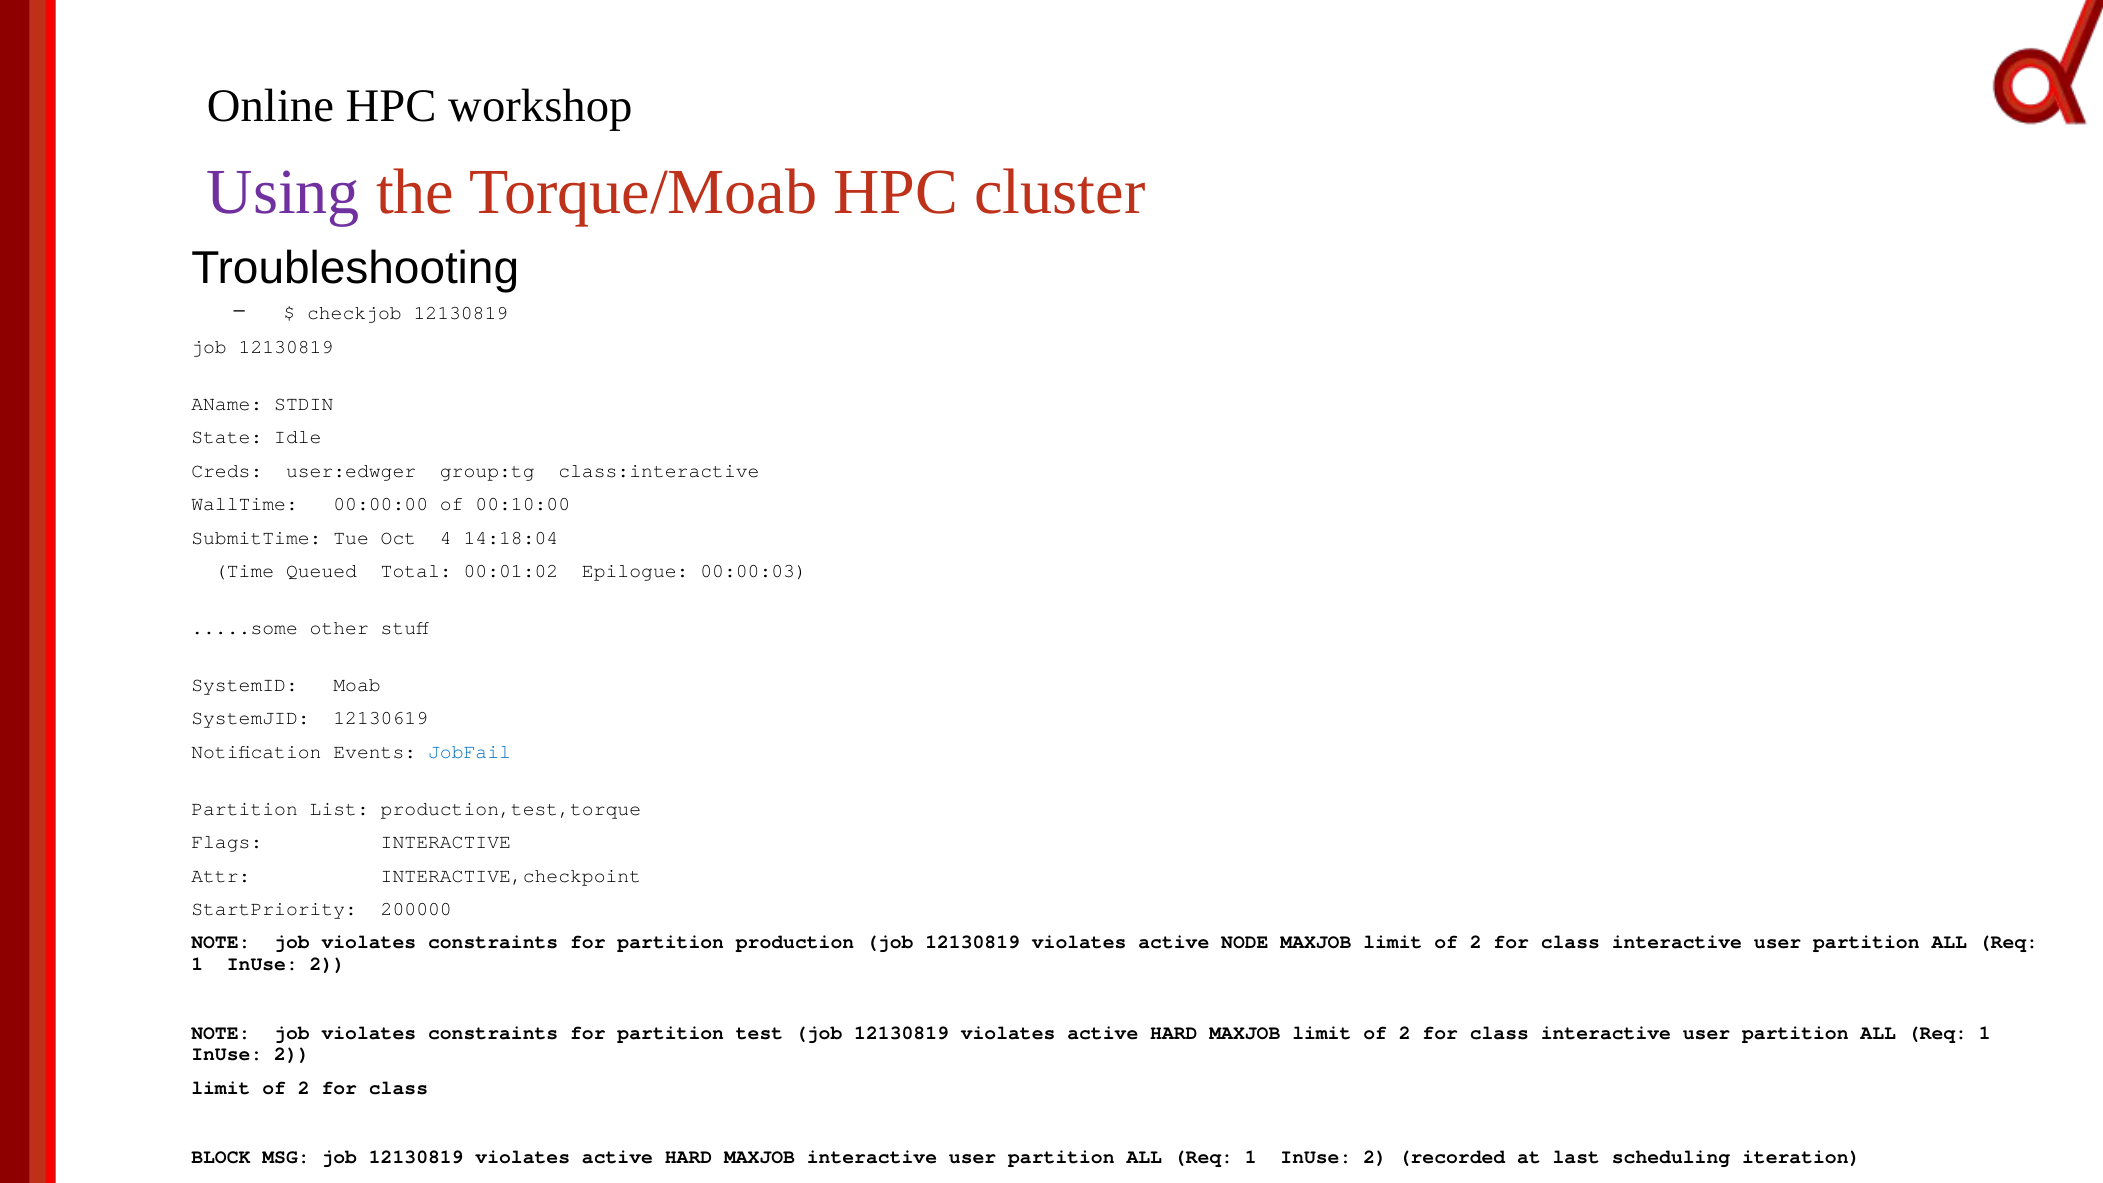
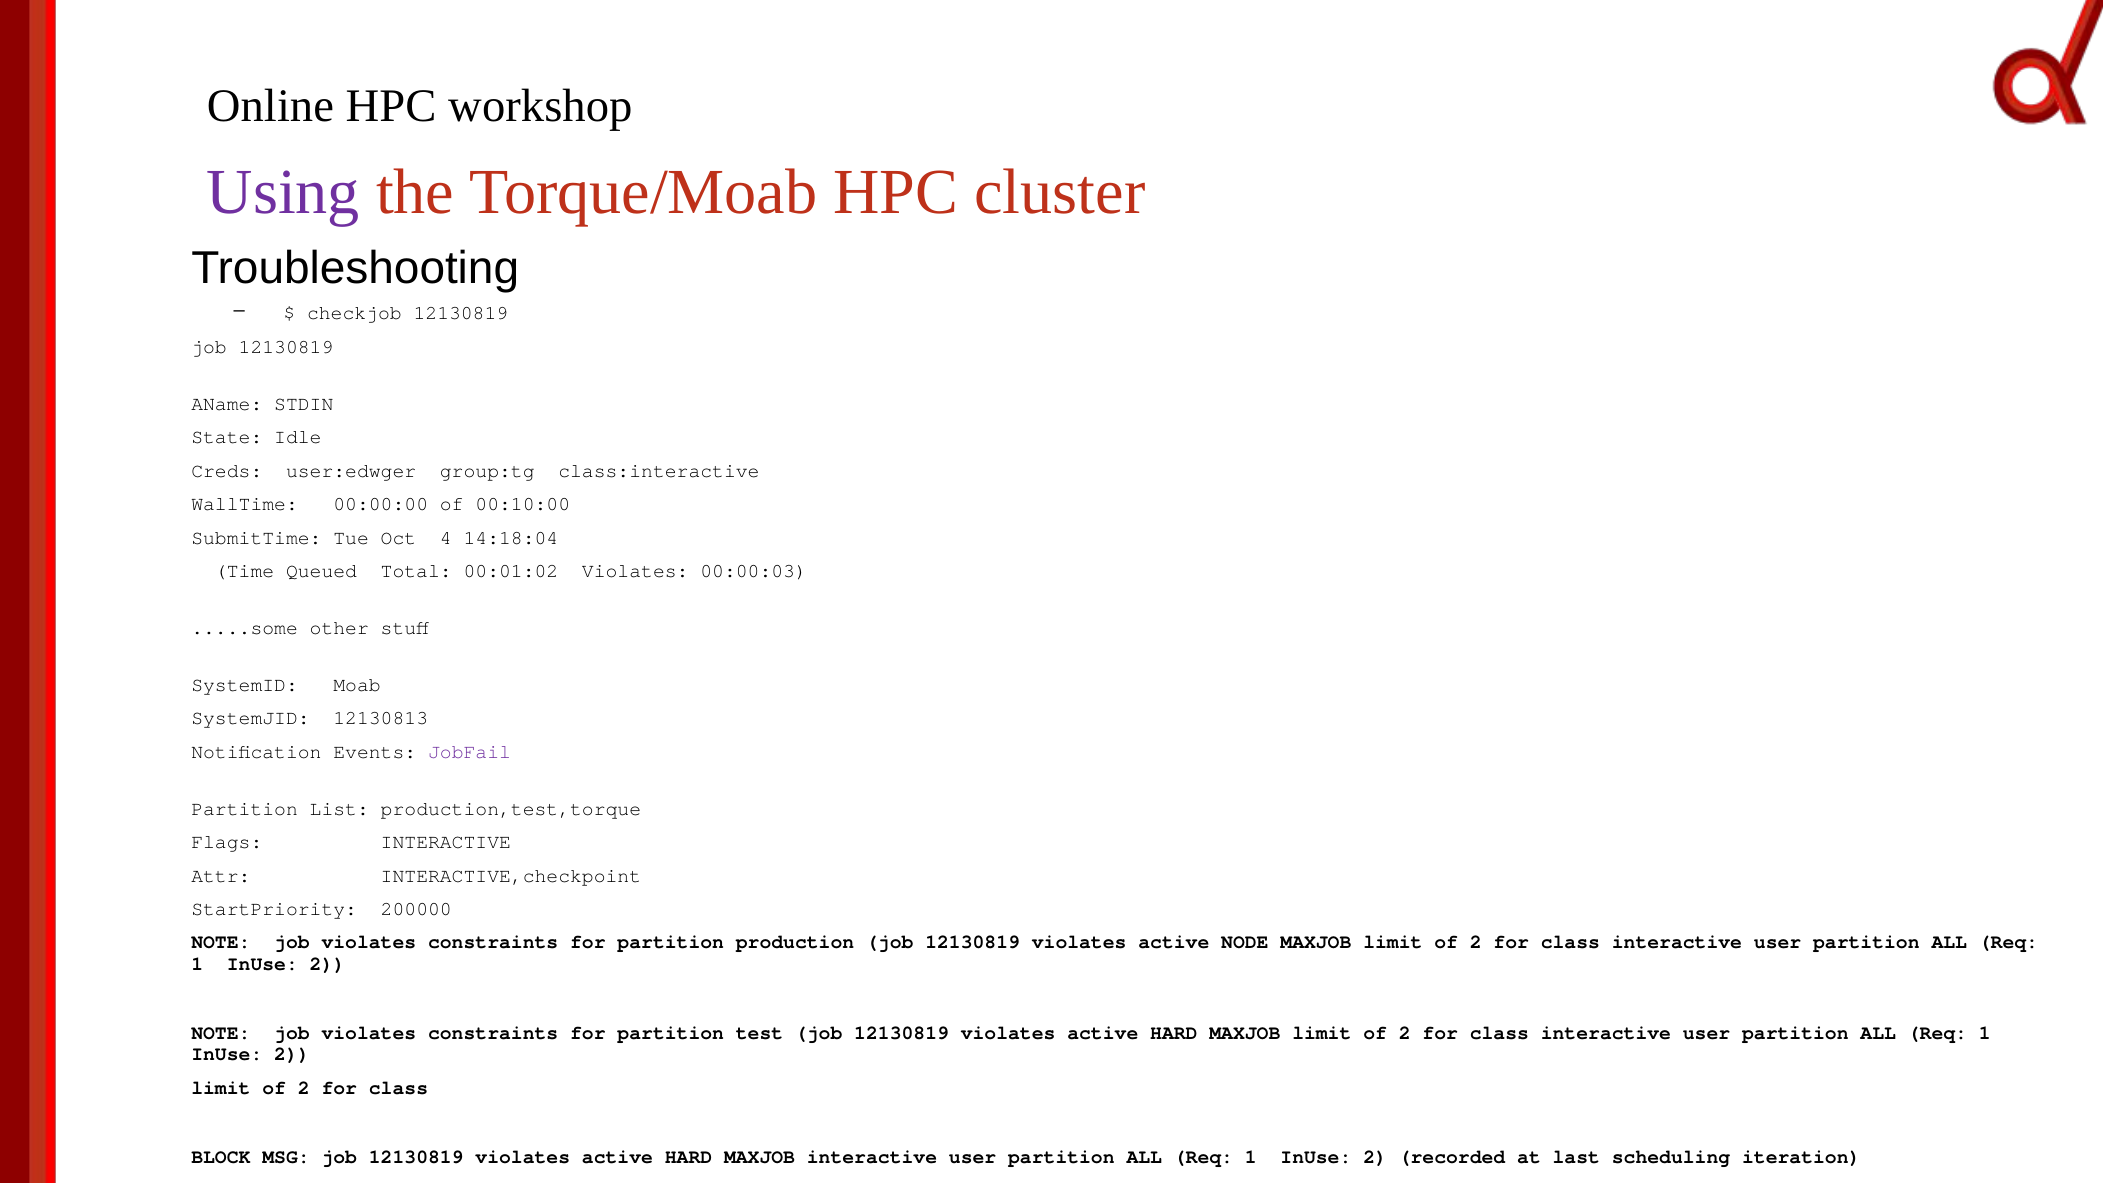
00:01:02 Epilogue: Epilogue -> Violates (635, 571)
12130619: 12130619 -> 12130813 (381, 718)
JobFail colour: blue -> purple (470, 752)
